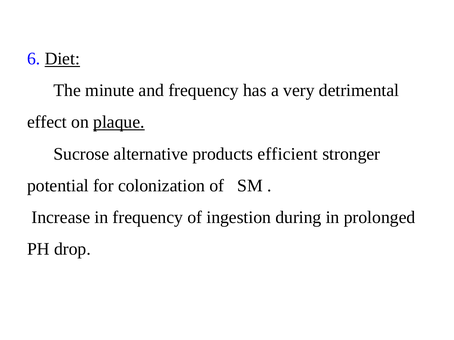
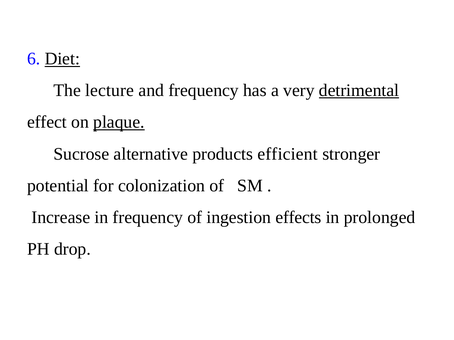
minute: minute -> lecture (110, 91)
detrimental underline: none -> present (359, 91)
during: during -> effects (298, 218)
